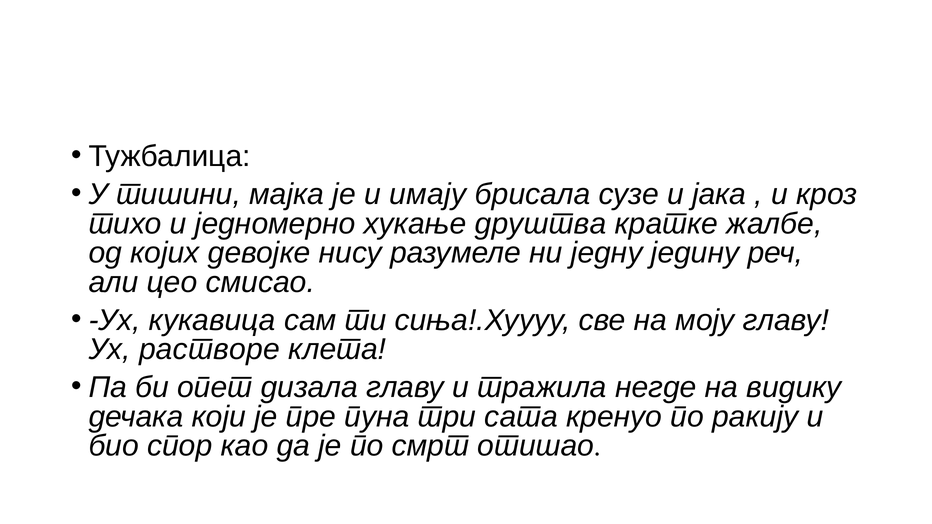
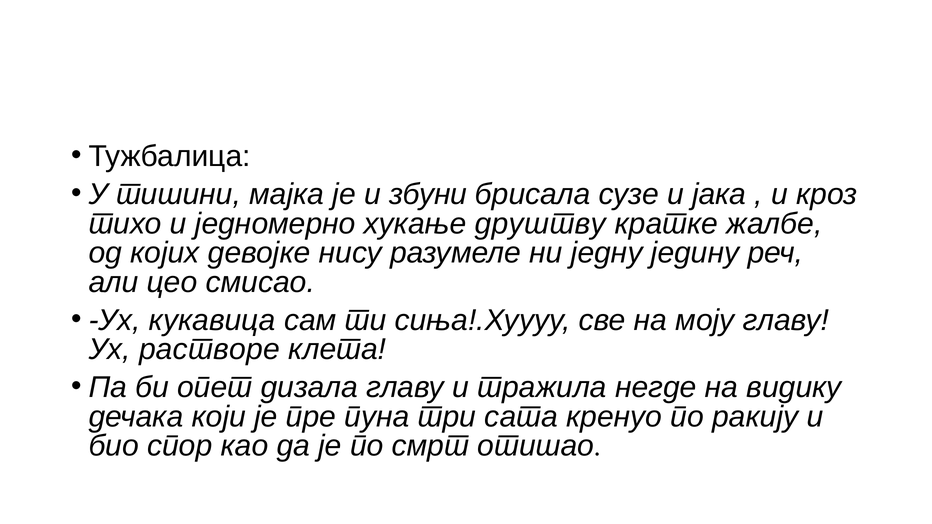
имају: имају -> збуни (428, 195)
друштва: друштва -> друштву (540, 224)
